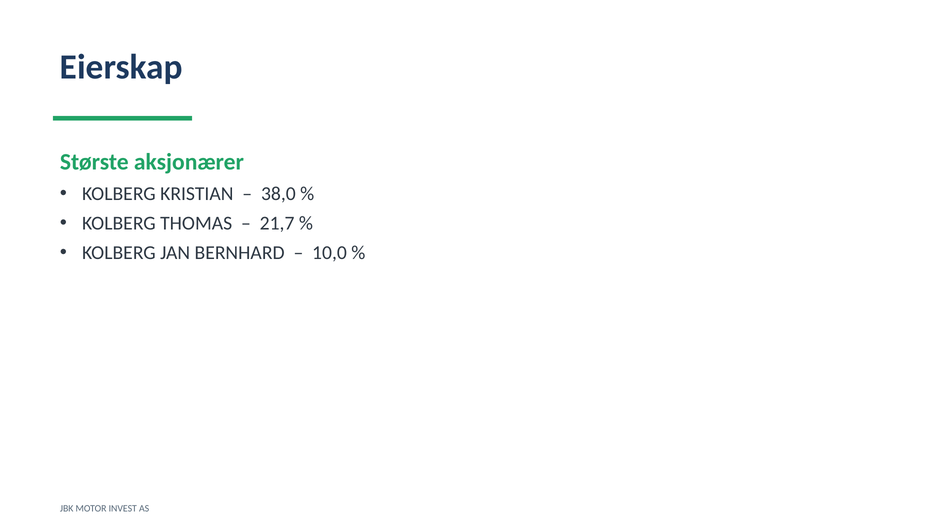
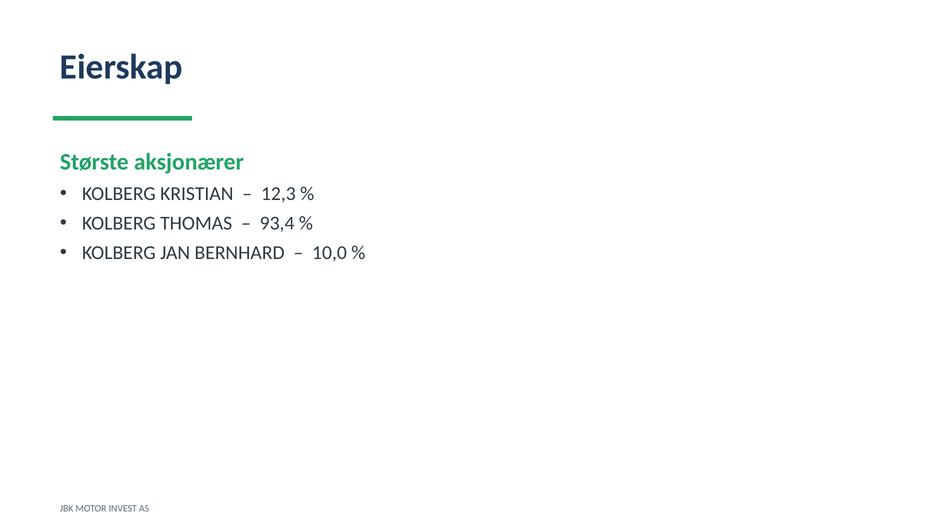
38,0: 38,0 -> 12,3 (278, 194)
21,7: 21,7 -> 93,4 (277, 223)
